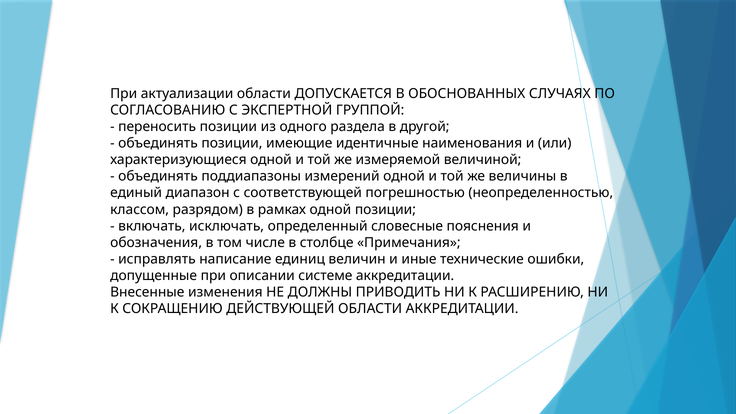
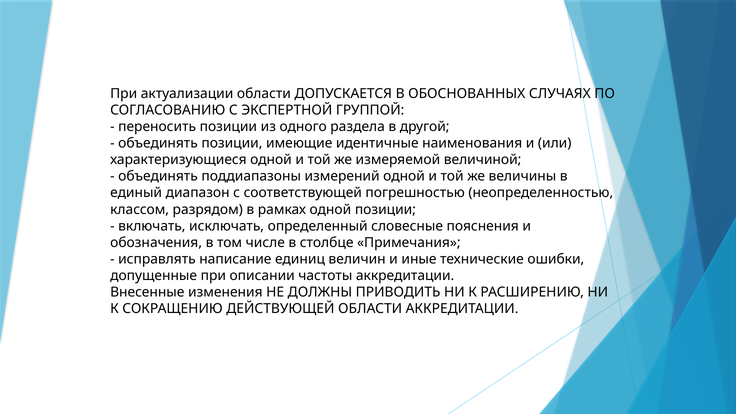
системе: системе -> частоты (325, 276)
